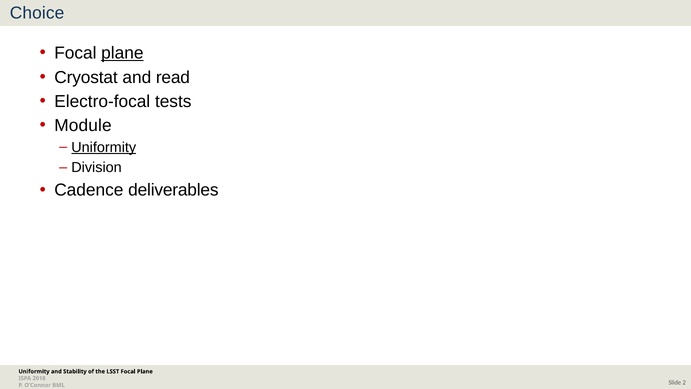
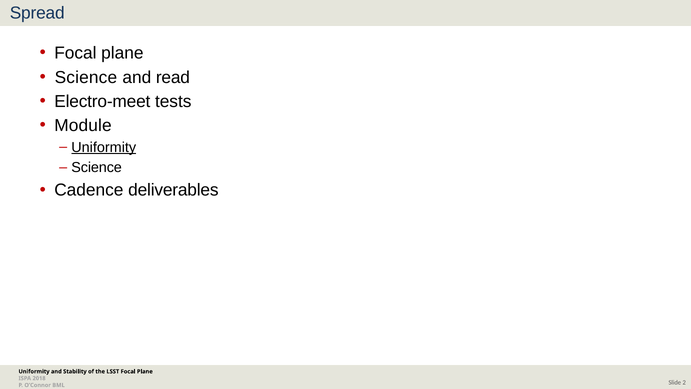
Choice: Choice -> Spread (37, 13)
plane underline: present -> none (122, 53)
Cryostat: Cryostat -> Science (86, 77)
Electro-focal: Electro-focal -> Electro-meet (102, 101)
Division: Division -> Science (97, 167)
